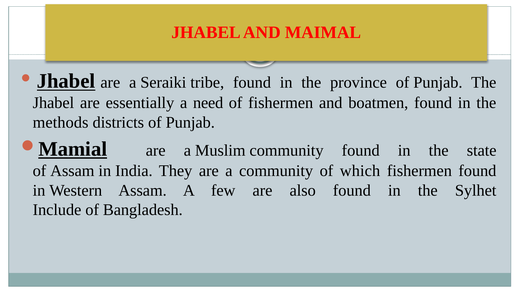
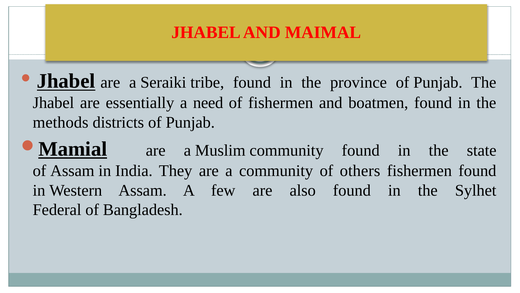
which: which -> others (360, 170)
Include: Include -> Federal (57, 209)
